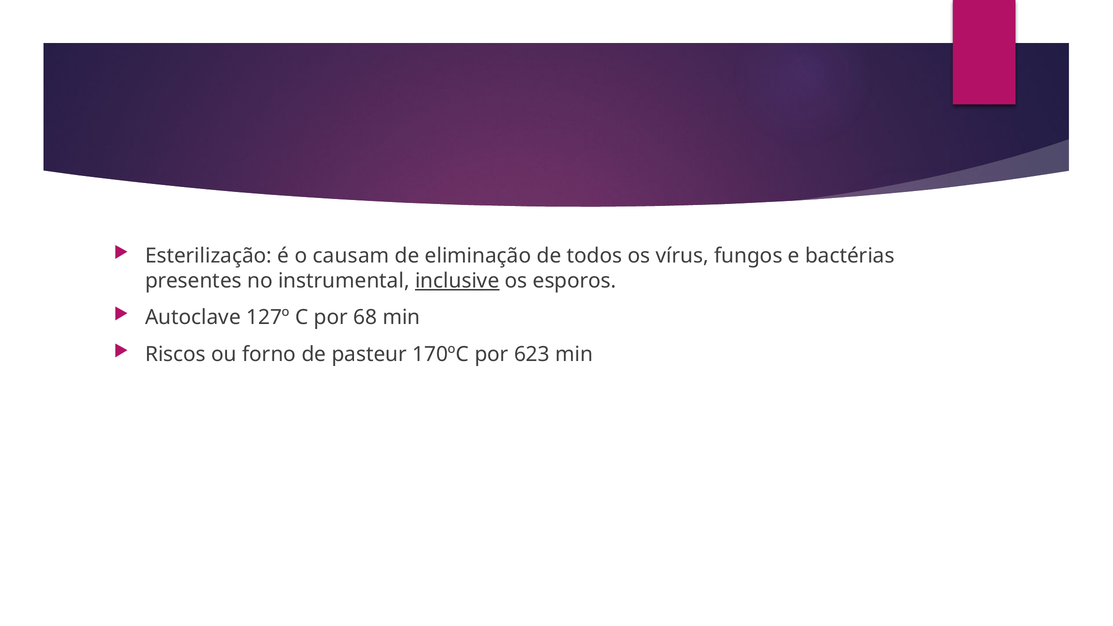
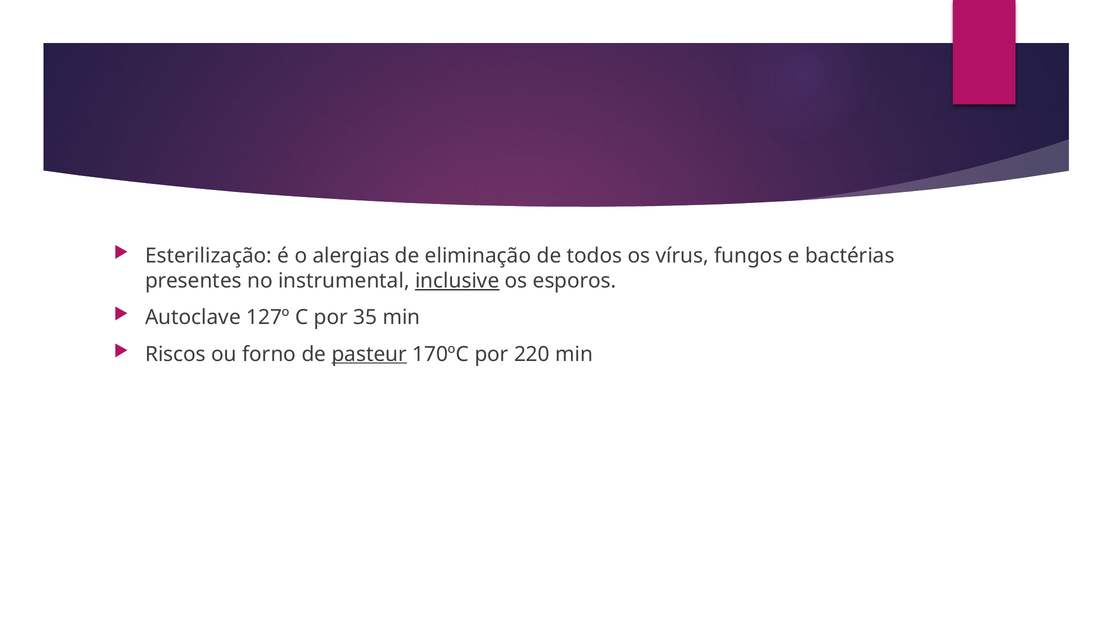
causam: causam -> alergias (351, 256)
68: 68 -> 35 (365, 318)
pasteur underline: none -> present (369, 354)
623: 623 -> 220 (532, 354)
